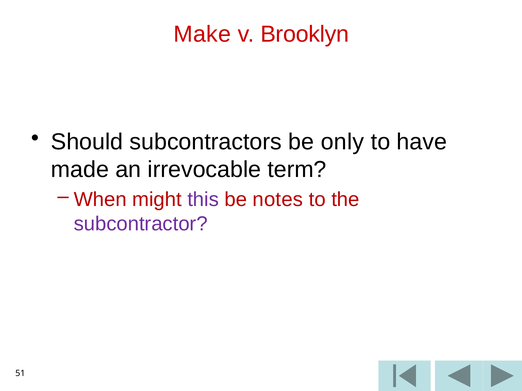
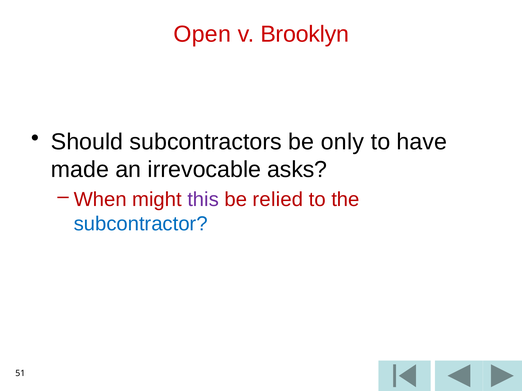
Make: Make -> Open (202, 34)
term: term -> asks (297, 170)
notes: notes -> relied (278, 200)
subcontractor colour: purple -> blue (141, 224)
